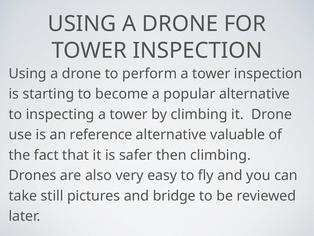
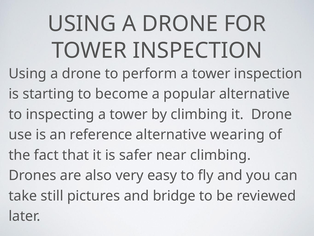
valuable: valuable -> wearing (237, 134)
then: then -> near (171, 155)
